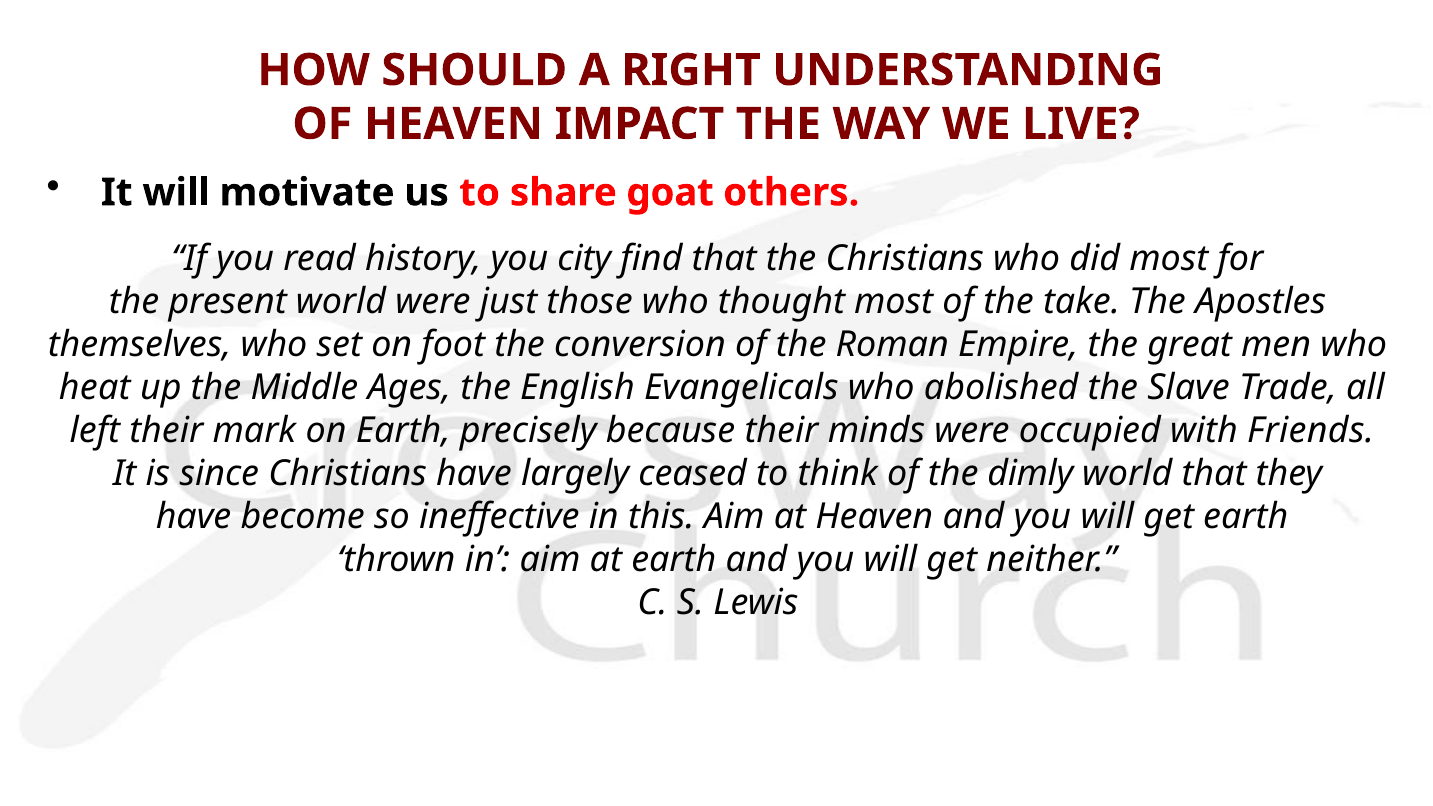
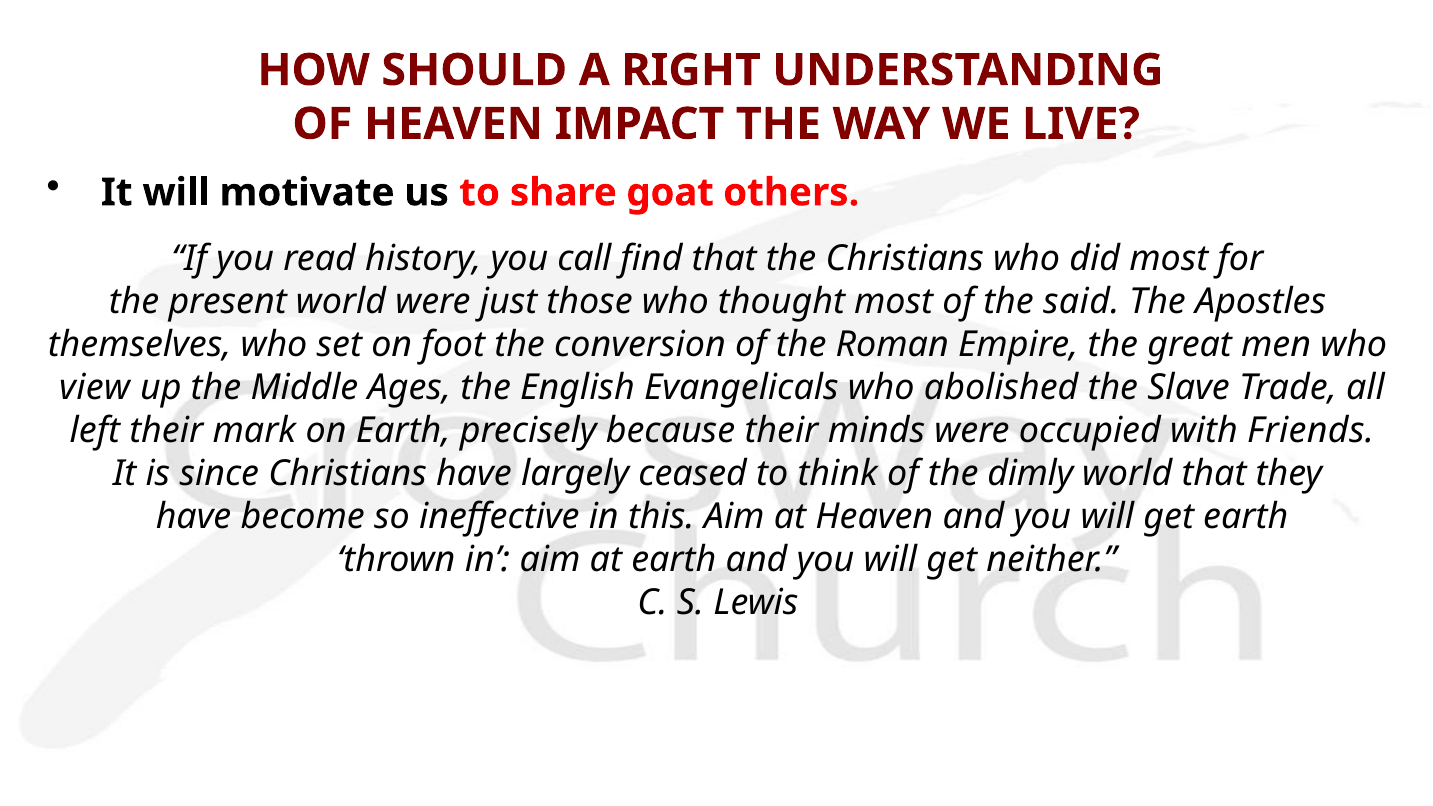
city: city -> call (584, 259)
take: take -> said (1081, 302)
heat: heat -> view (95, 388)
